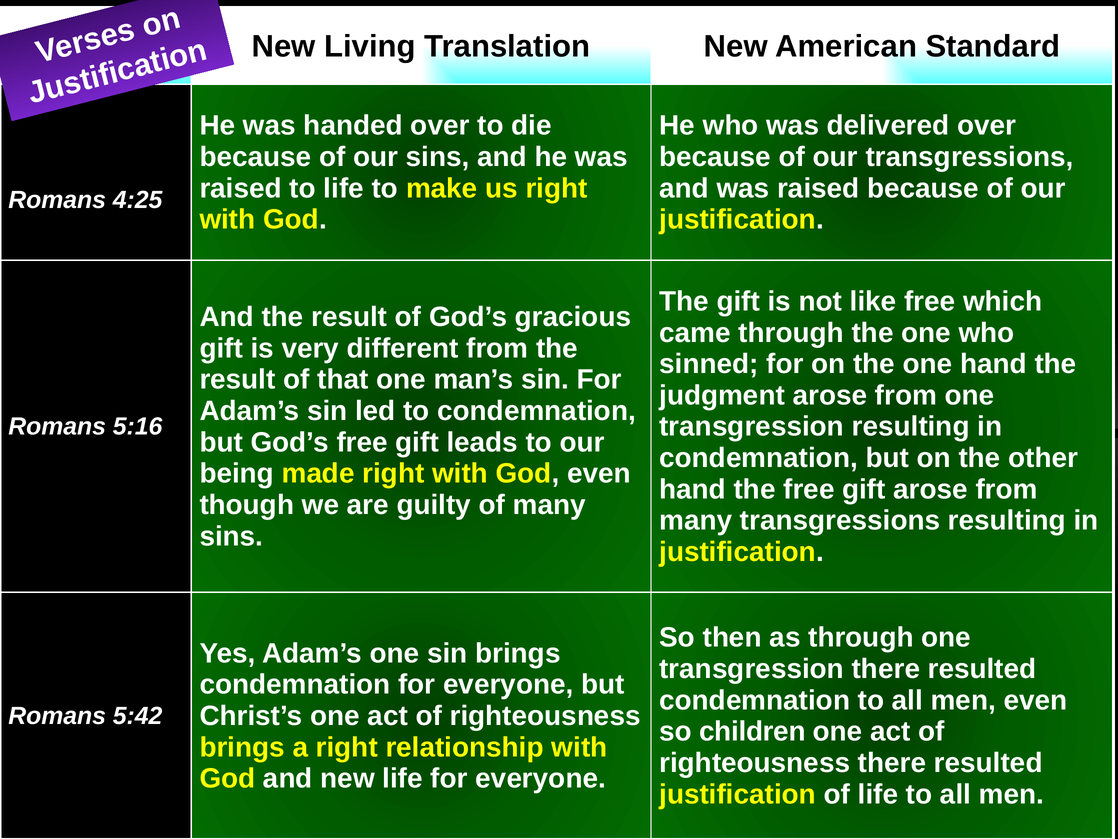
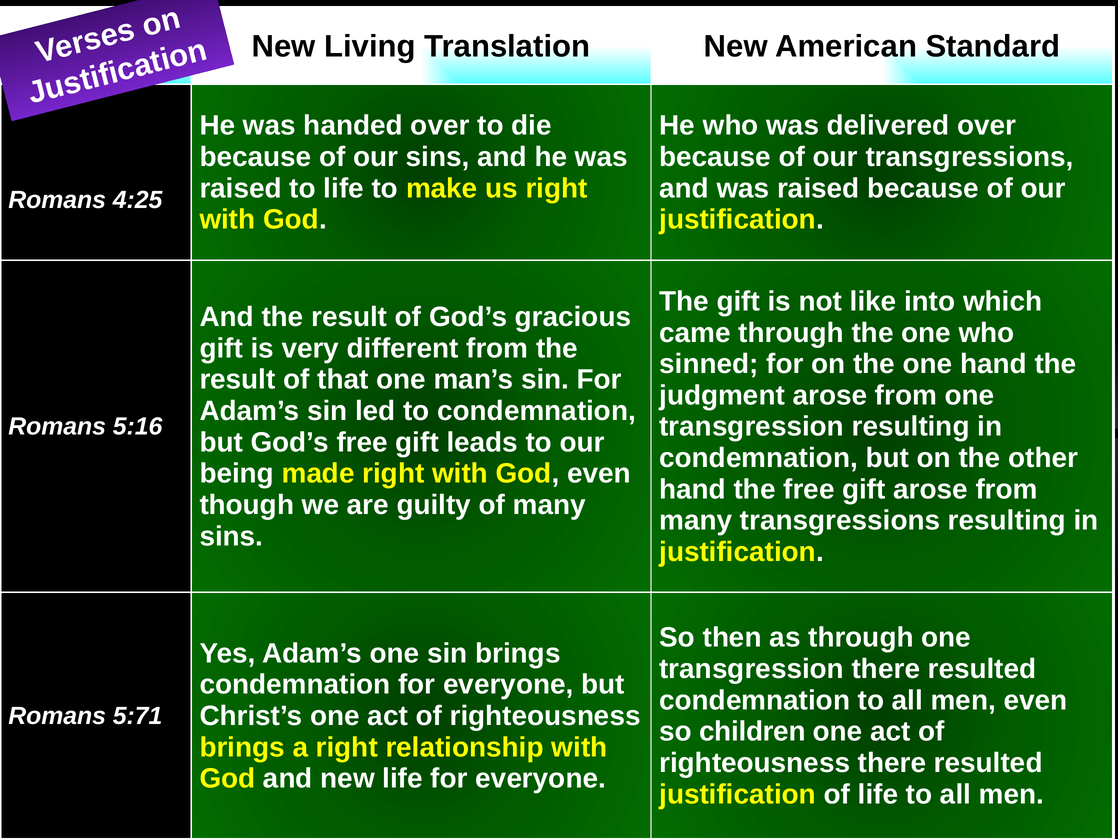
like free: free -> into (930, 301)
5:42: 5:42 -> 5:71 (138, 715)
